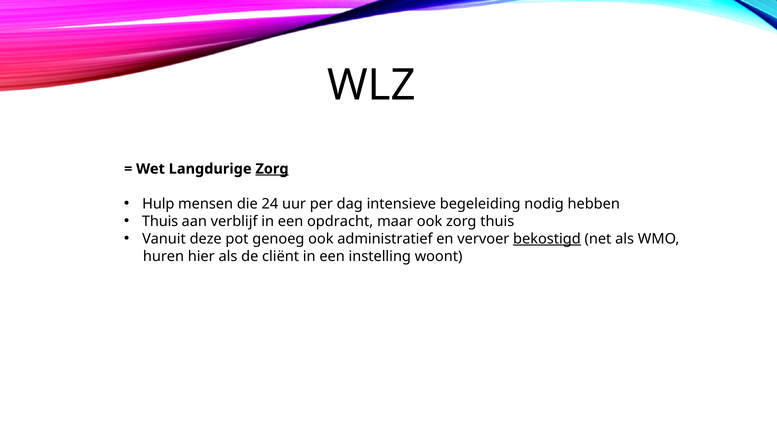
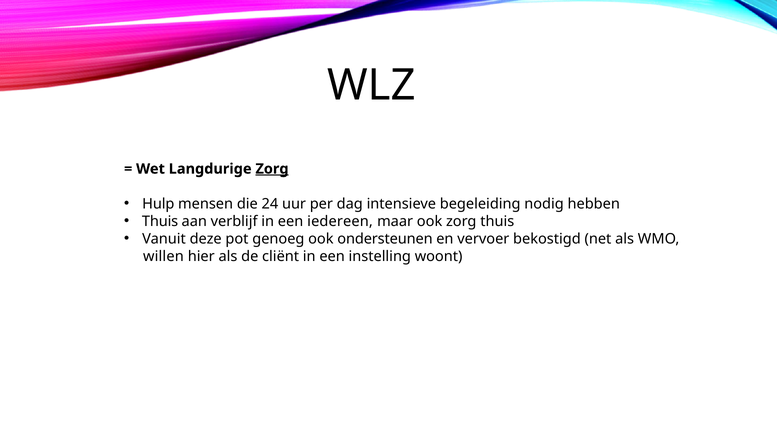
opdracht: opdracht -> iedereen (340, 221)
administratief: administratief -> ondersteunen (385, 239)
bekostigd underline: present -> none (547, 239)
huren: huren -> willen (163, 256)
